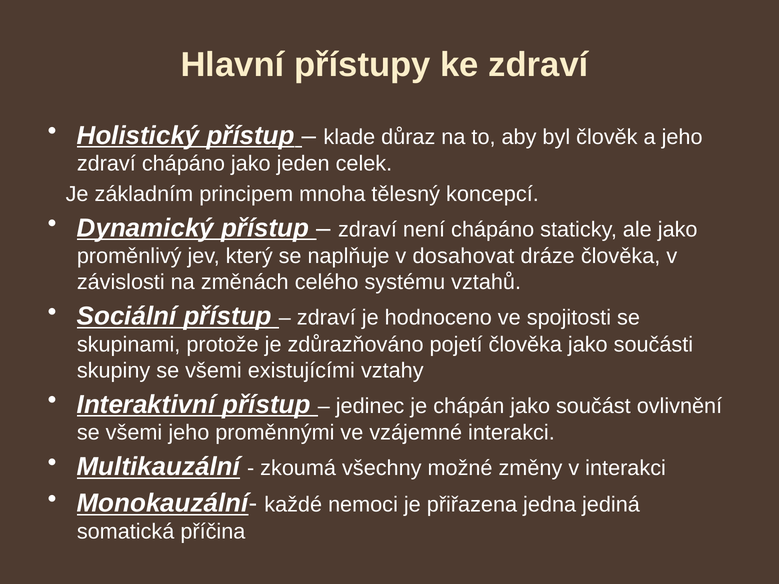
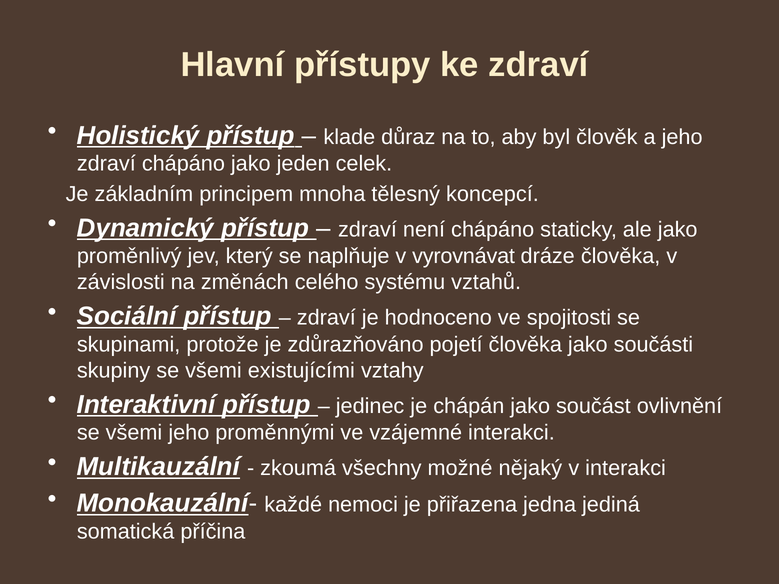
dosahovat: dosahovat -> vyrovnávat (464, 256)
změny: změny -> nějaký (530, 468)
